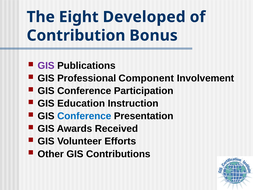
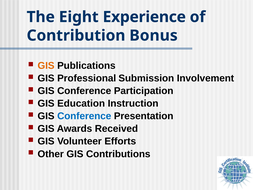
Developed: Developed -> Experience (144, 17)
GIS colour: purple -> orange (46, 66)
Component: Component -> Submission (146, 78)
